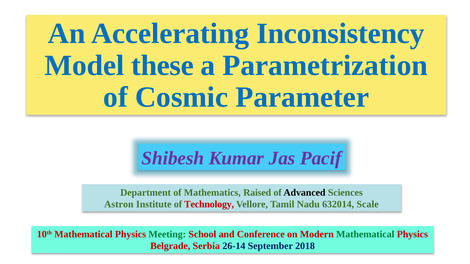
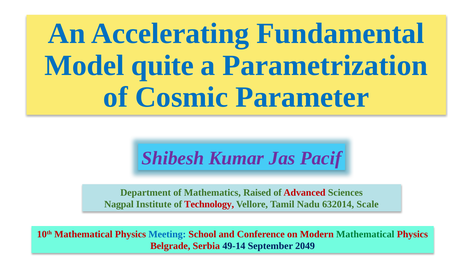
Inconsistency: Inconsistency -> Fundamental (340, 34)
these: these -> quite (163, 65)
Advanced colour: black -> red (305, 193)
Astron: Astron -> Nagpal (119, 205)
Meeting colour: green -> blue (167, 235)
26-14: 26-14 -> 49-14 (234, 246)
2018: 2018 -> 2049 (305, 246)
